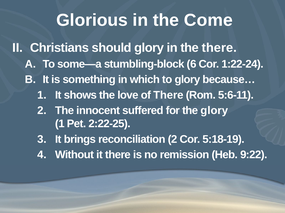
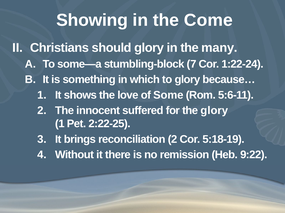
Glorious: Glorious -> Showing (92, 20)
the there: there -> many (219, 48)
6: 6 -> 7 (192, 64)
of There: There -> Some (168, 95)
